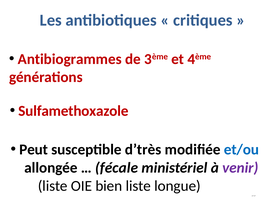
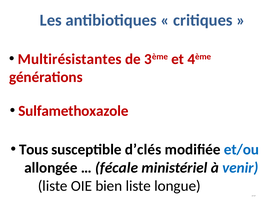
Antibiogrammes: Antibiogrammes -> Multirésistantes (70, 59)
Peut: Peut -> Tous (34, 150)
d’très: d’très -> d’clés (143, 150)
venir colour: purple -> blue (240, 168)
